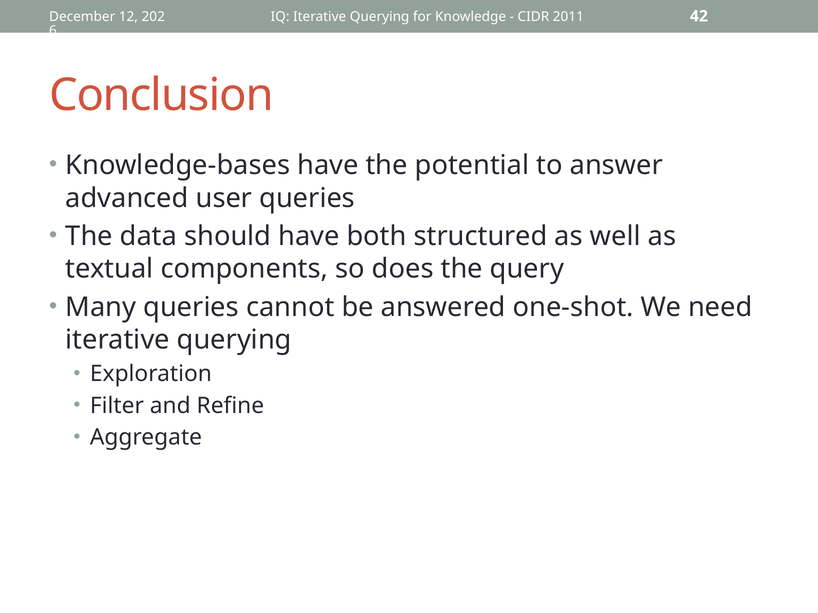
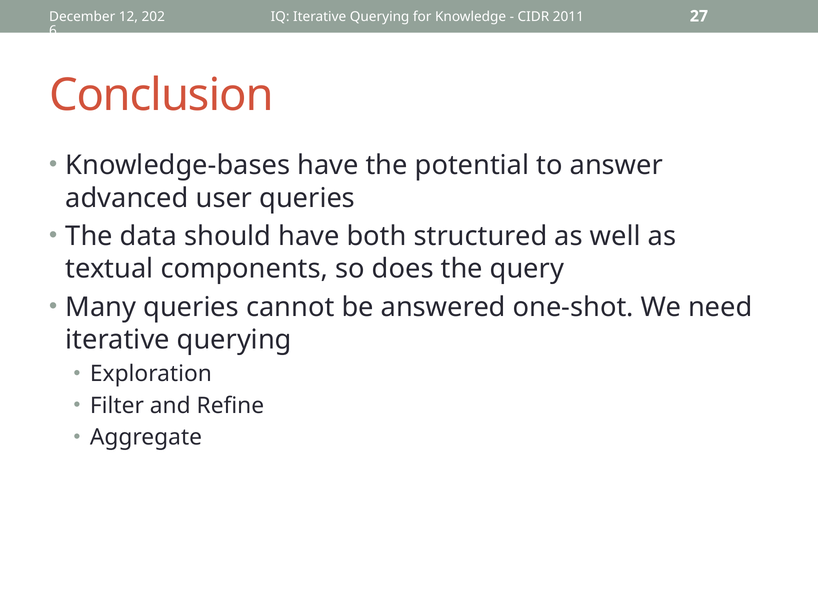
42: 42 -> 27 (699, 16)
